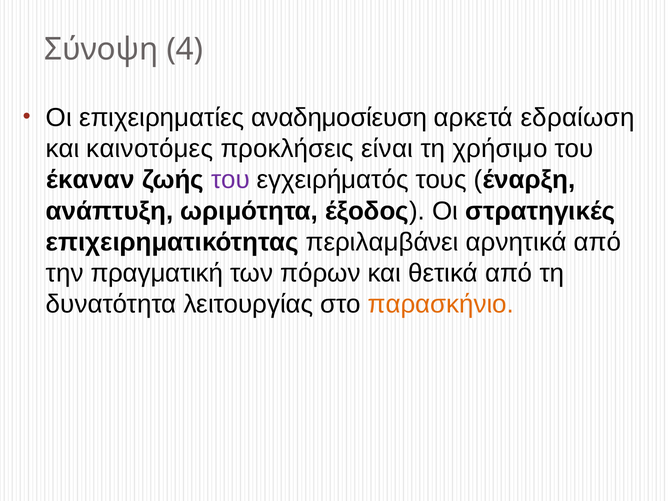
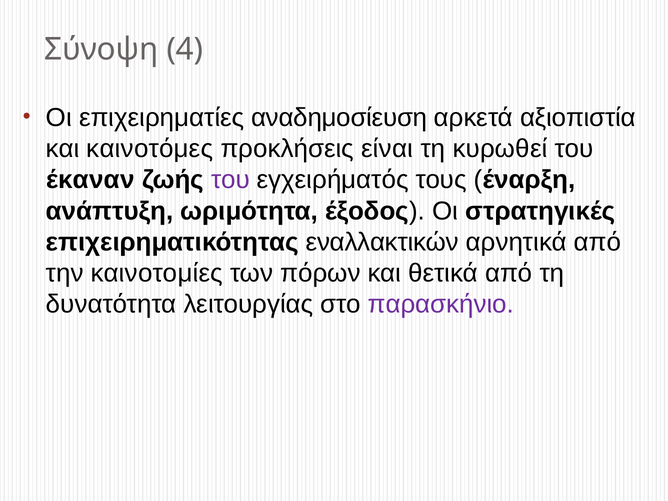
εδραίωση: εδραίωση -> αξιοπιστία (578, 118)
χρήσιμο: χρήσιμο -> κυρωθεί (500, 149)
περιλαμβάνει: περιλαμβάνει -> εναλλακτικών (382, 242)
πραγματική: πραγματική -> καινοτομίες (157, 273)
παρασκήνιο colour: orange -> purple (441, 304)
